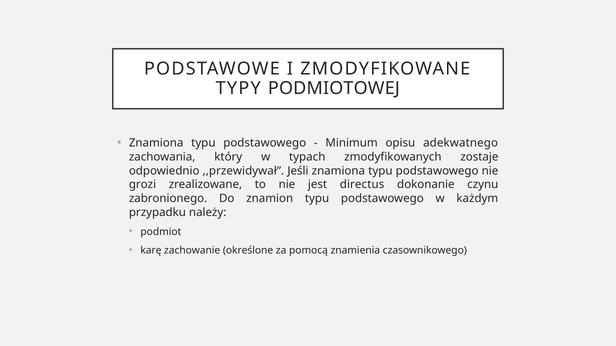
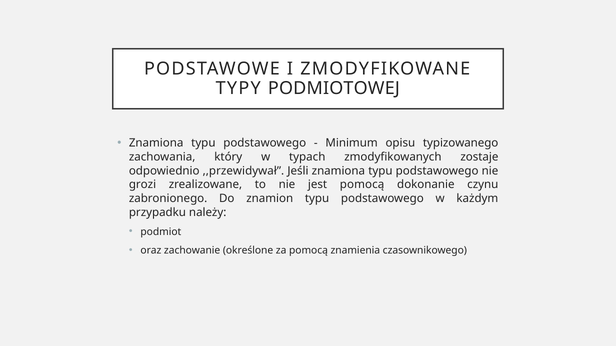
adekwatnego: adekwatnego -> typizowanego (461, 143)
jest directus: directus -> pomocą (362, 185)
karę: karę -> oraz (151, 251)
